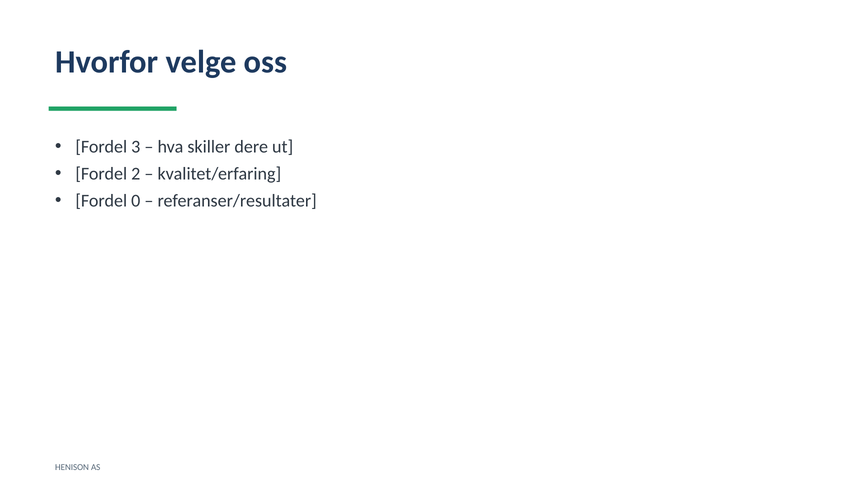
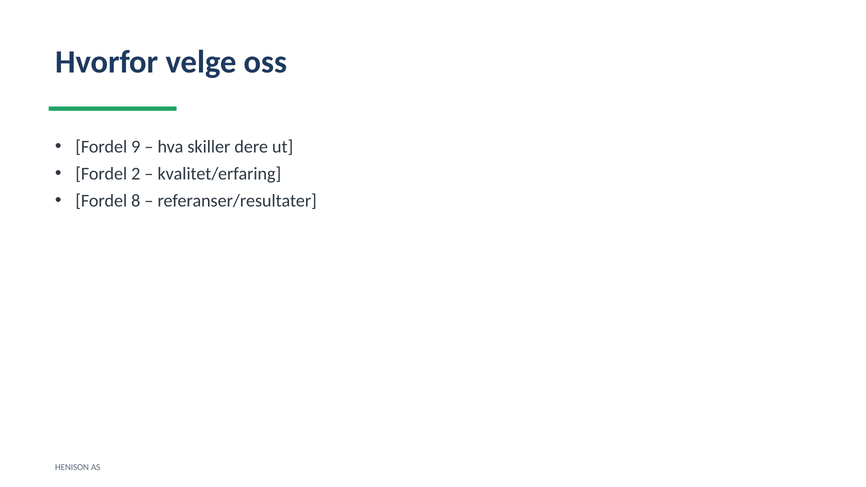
3: 3 -> 9 (136, 147)
0: 0 -> 8 (136, 201)
